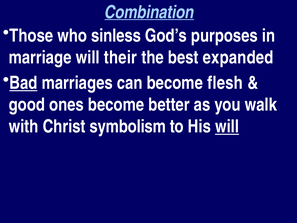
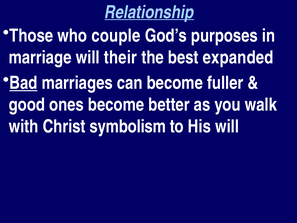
Combination: Combination -> Relationship (149, 12)
sinless: sinless -> couple (116, 36)
flesh: flesh -> fuller (225, 83)
will underline: present -> none (227, 126)
